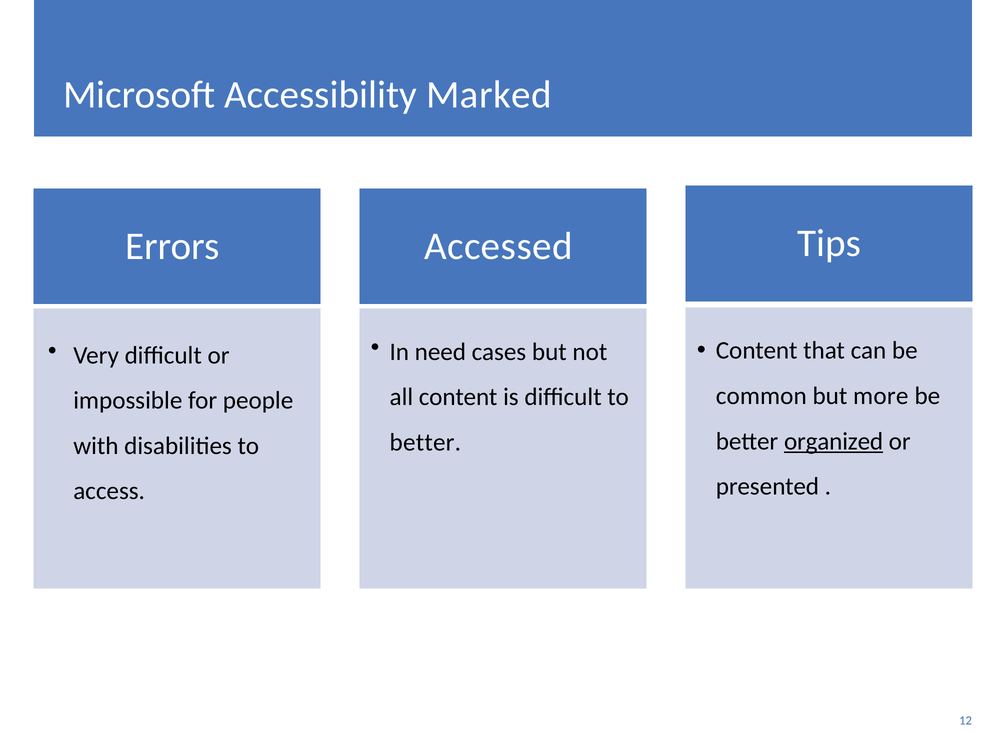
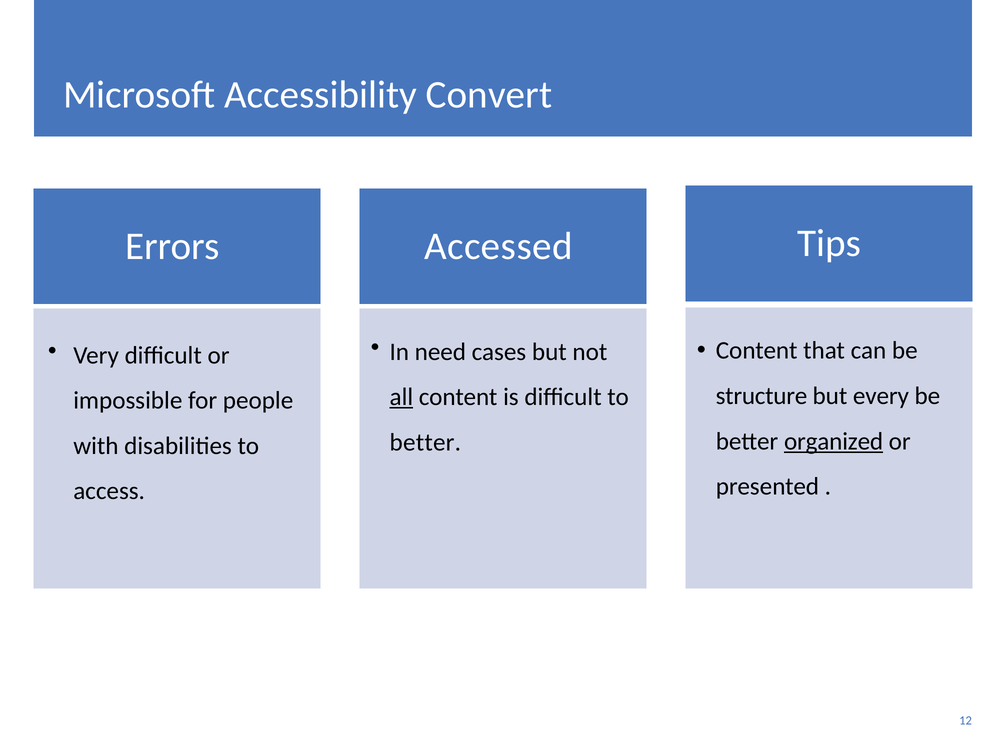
Marked: Marked -> Convert (489, 95)
common: common -> structure (761, 396)
more: more -> every (881, 396)
all underline: none -> present (401, 397)
